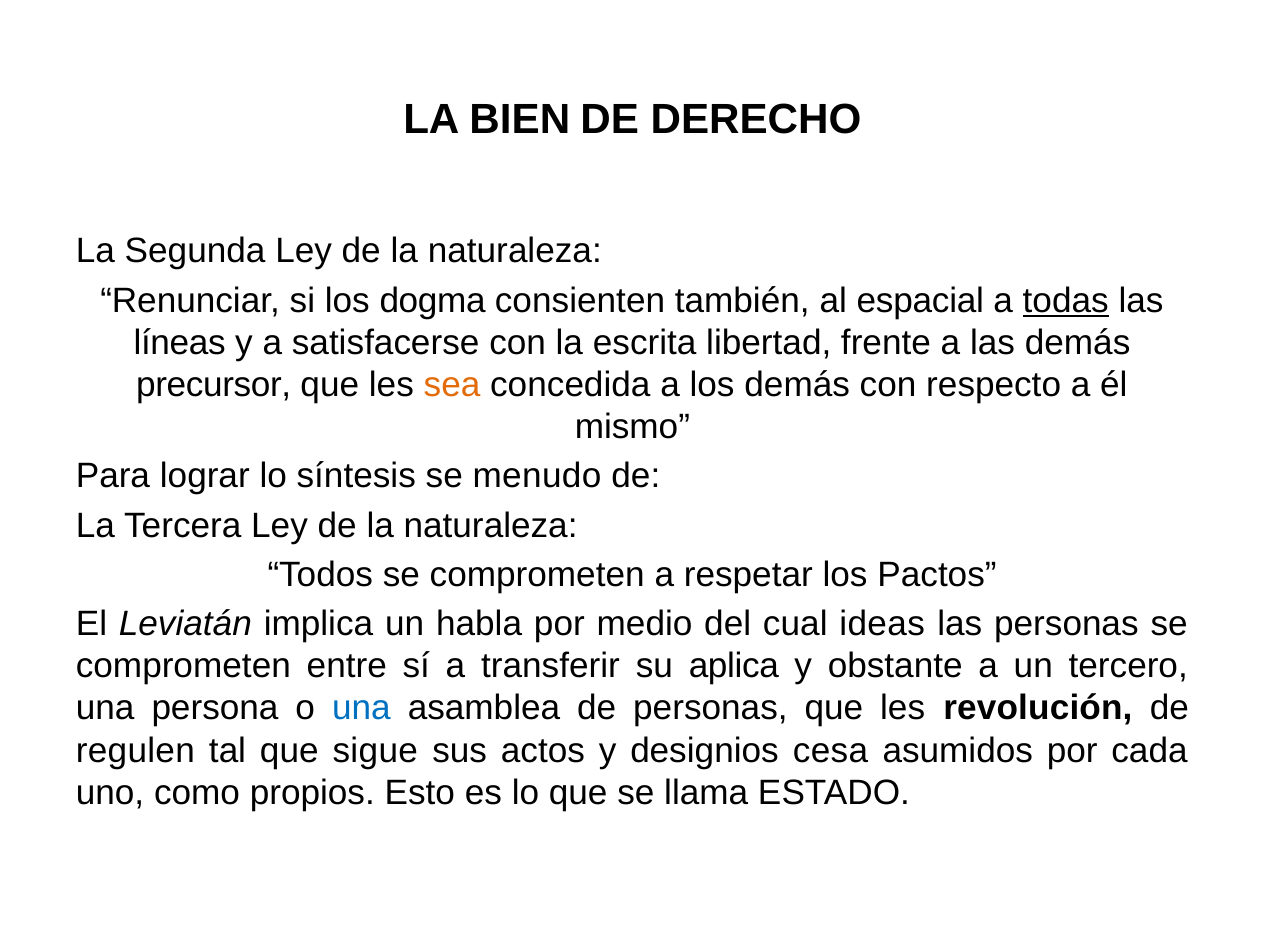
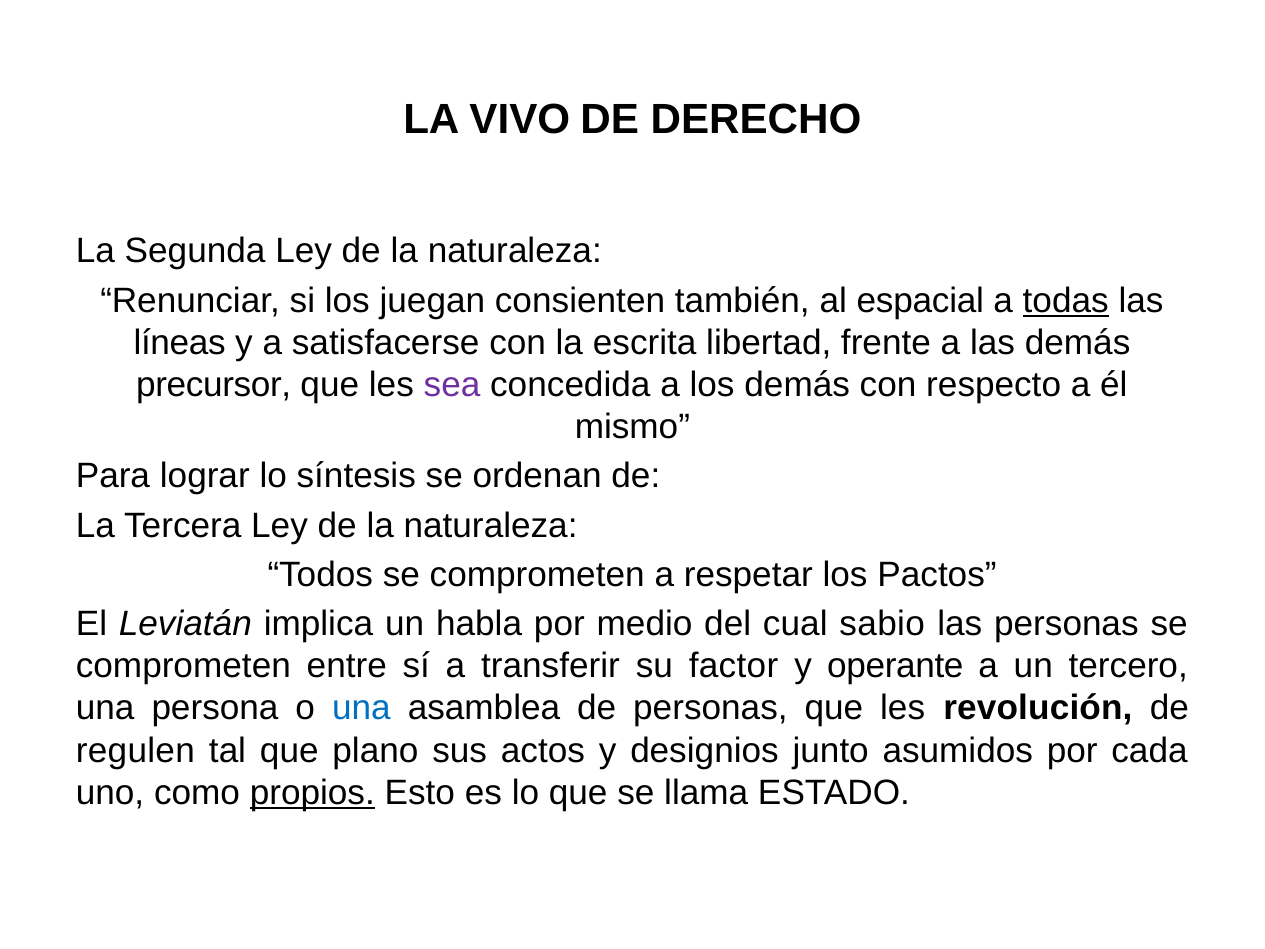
BIEN: BIEN -> VIVO (520, 120)
dogma: dogma -> juegan (432, 300)
sea colour: orange -> purple (452, 385)
menudo: menudo -> ordenan (537, 476)
ideas: ideas -> sabio (882, 624)
aplica: aplica -> factor (734, 666)
obstante: obstante -> operante (895, 666)
sigue: sigue -> plano (375, 750)
cesa: cesa -> junto (831, 750)
propios underline: none -> present (312, 793)
